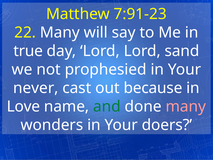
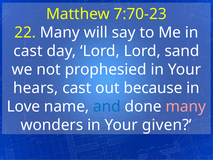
7:91-23: 7:91-23 -> 7:70-23 (140, 14)
true: true -> cast (28, 51)
never: never -> hears (36, 88)
and colour: green -> blue (107, 106)
doers: doers -> given (167, 125)
